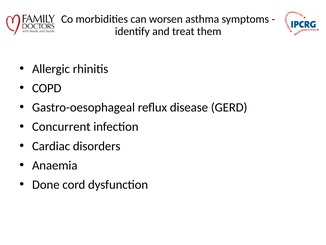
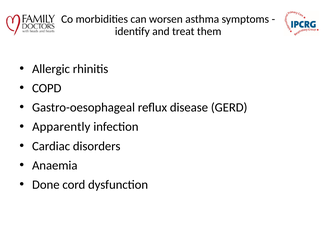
Concurrent: Concurrent -> Apparently (61, 127)
